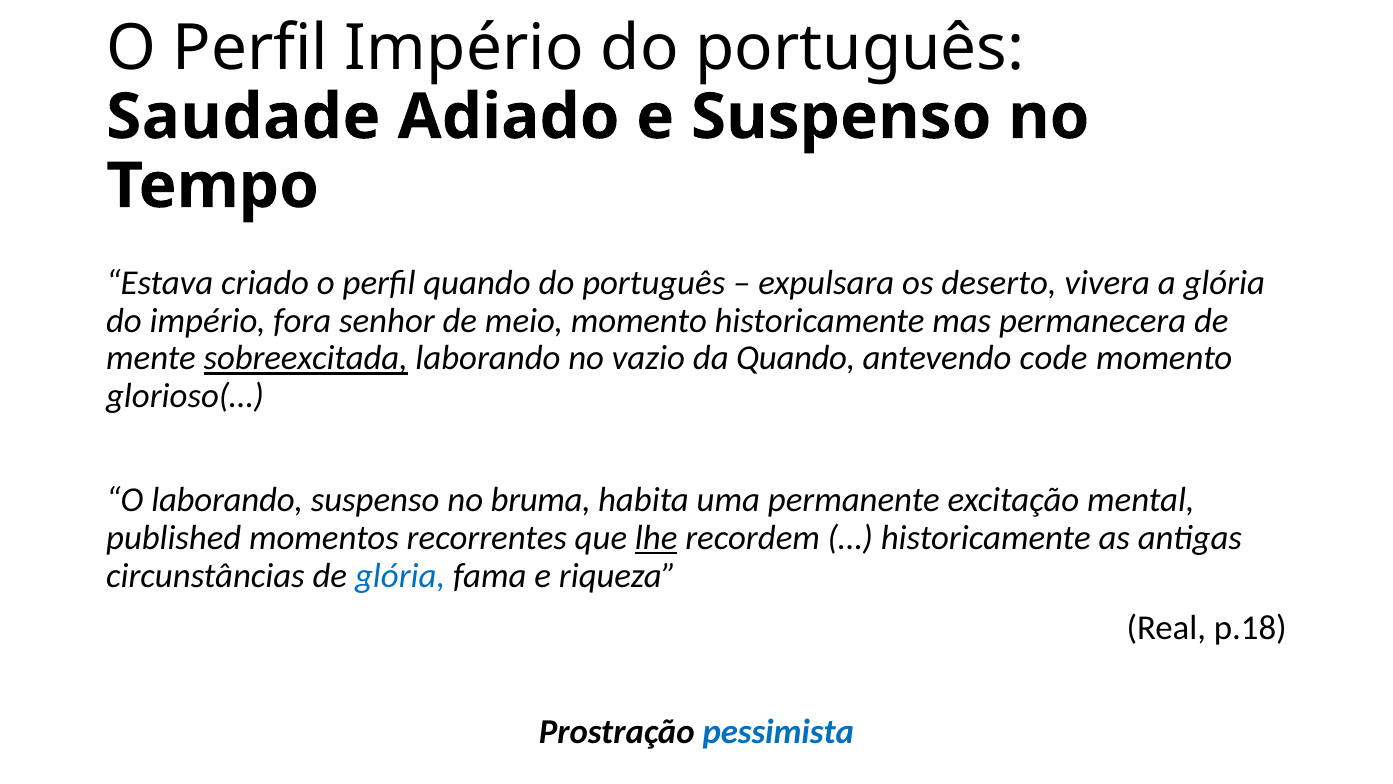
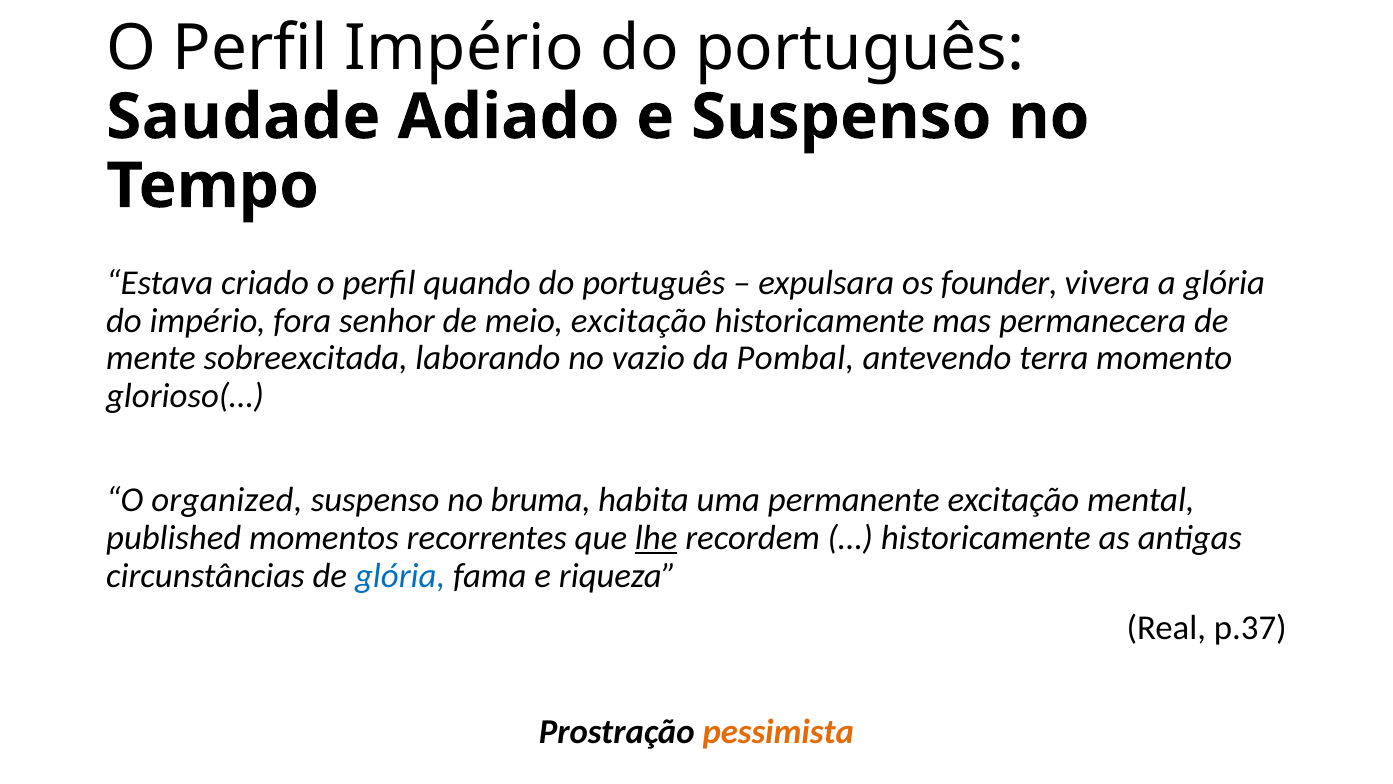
deserto: deserto -> founder (999, 283)
meio momento: momento -> excitação (639, 321)
sobreexcitada underline: present -> none (306, 358)
da Quando: Quando -> Pombal (795, 358)
code: code -> terra (1054, 358)
O laborando: laborando -> organized (227, 500)
p.18: p.18 -> p.37 (1250, 627)
pessimista colour: blue -> orange (778, 732)
